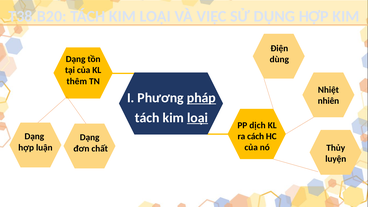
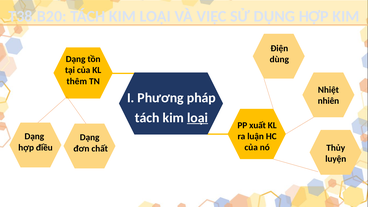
pháp underline: present -> none (201, 98)
dịch: dịch -> xuất (258, 125)
cách: cách -> luận (256, 136)
luận: luận -> điều (44, 148)
